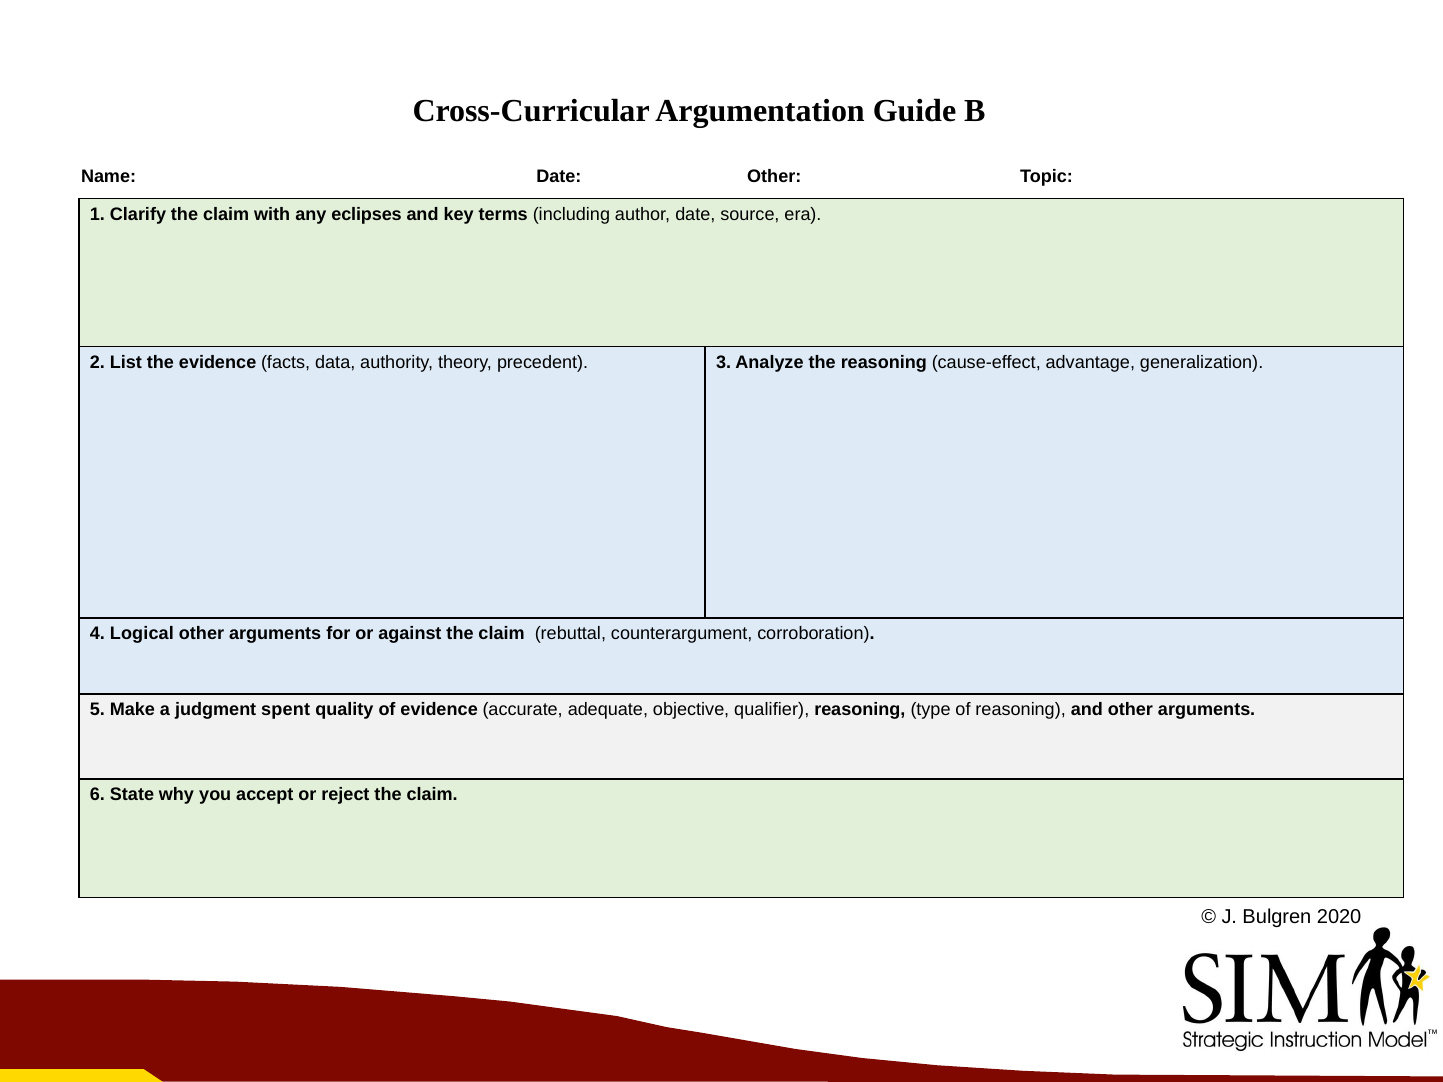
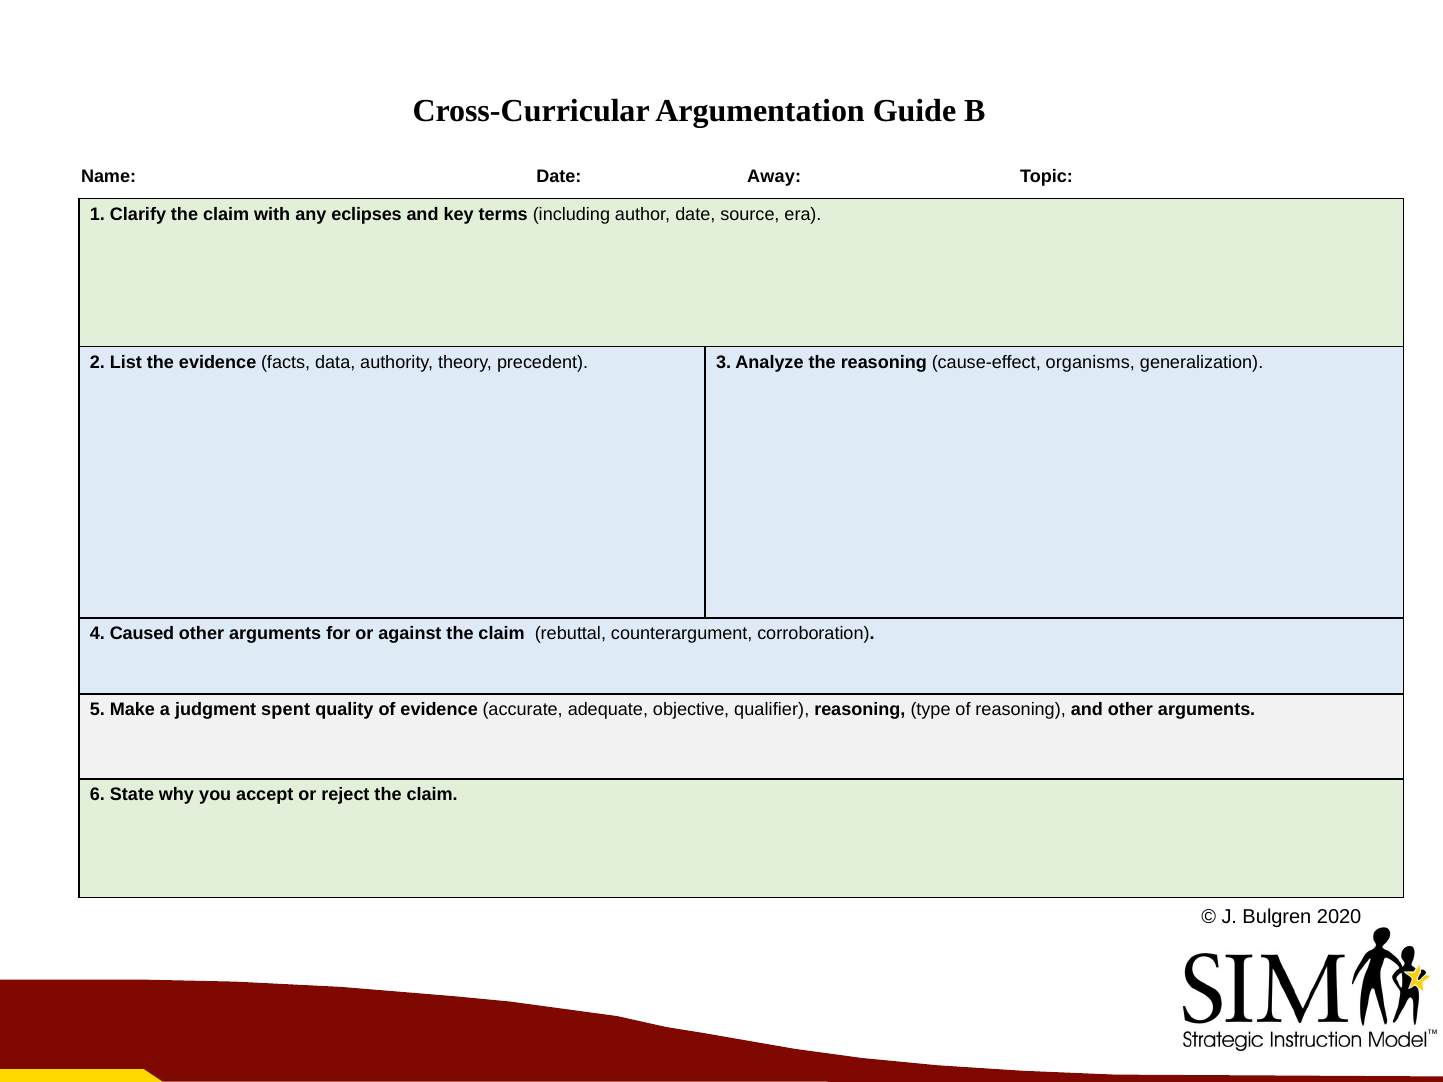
Date Other: Other -> Away (774, 177)
advantage: advantage -> organisms (1090, 362)
Logical: Logical -> Caused (142, 634)
